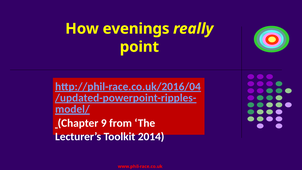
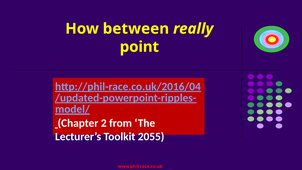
evenings: evenings -> between (136, 29)
9: 9 -> 2 (104, 123)
2014: 2014 -> 2055 (151, 137)
